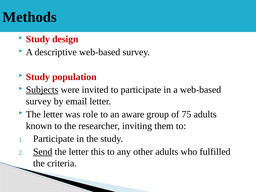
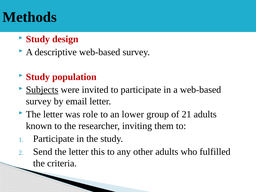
aware: aware -> lower (133, 114)
75: 75 -> 21 (186, 114)
Send underline: present -> none (43, 152)
